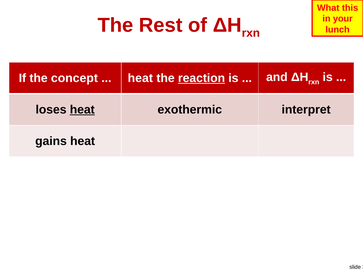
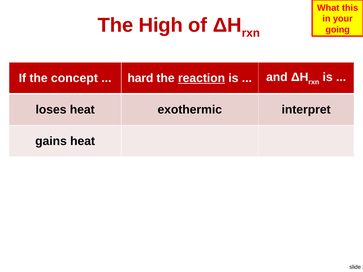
Rest: Rest -> High (161, 25)
lunch: lunch -> going (338, 30)
heat: heat -> hard (140, 78)
heat underline: present -> none (82, 110)
